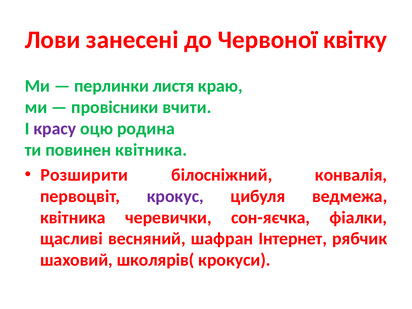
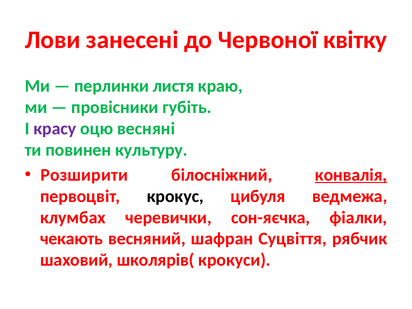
вчити: вчити -> губіть (187, 107)
родина: родина -> весняні (146, 129)
повинен квітника: квітника -> культуру (151, 150)
конвалія underline: none -> present (351, 175)
крокус colour: purple -> black (175, 196)
квітника: квітника -> клумбах (73, 218)
щасливі: щасливі -> чекають (72, 239)
Інтернет: Інтернет -> Суцвіття (293, 239)
